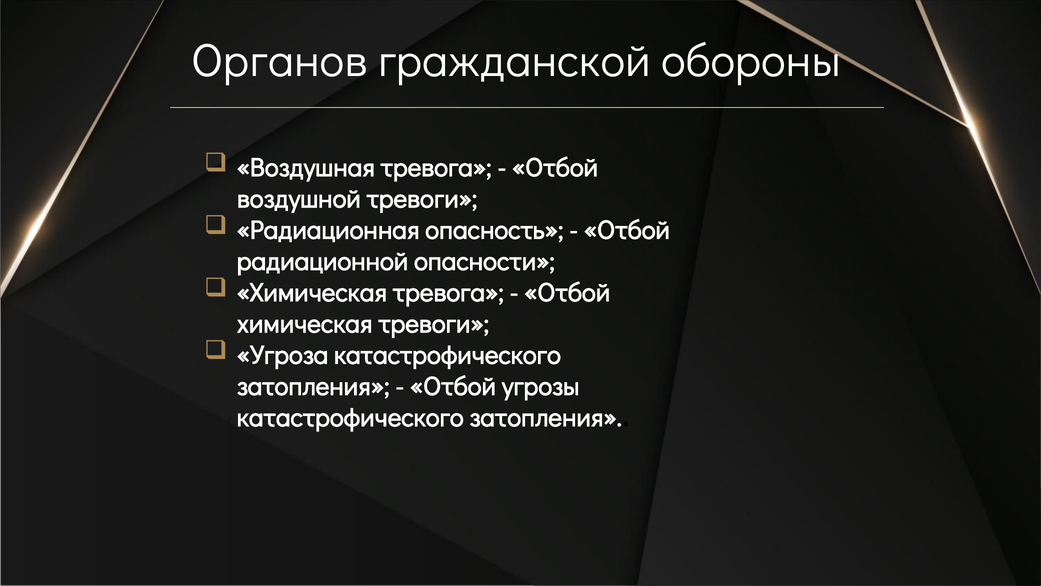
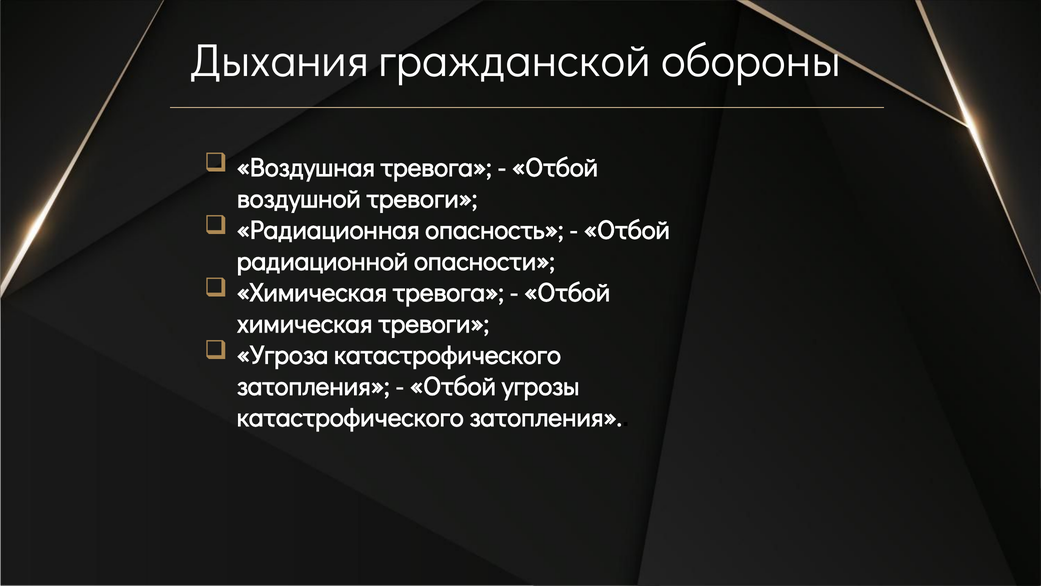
Органов: Органов -> Дыхания (280, 61)
